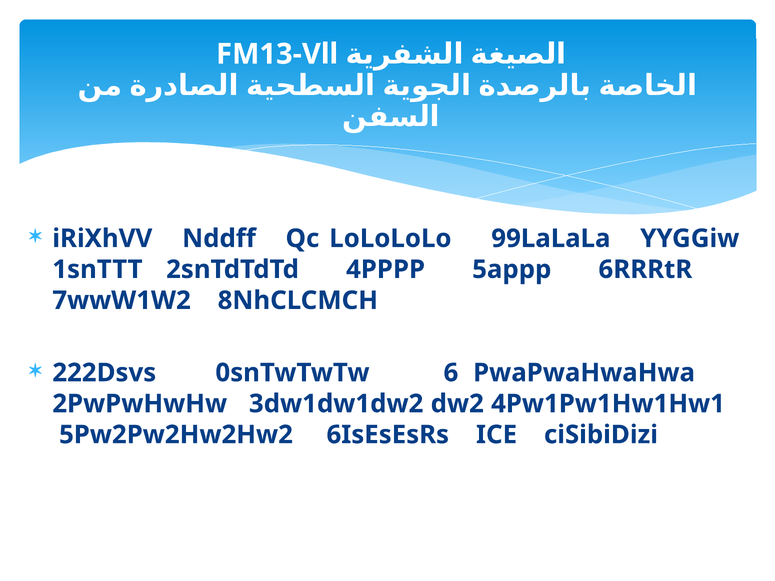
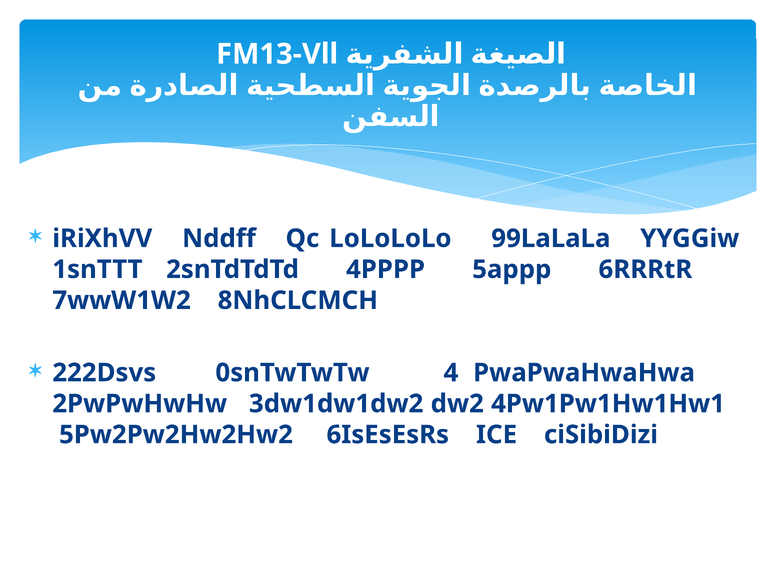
6: 6 -> 4 (451, 373)
